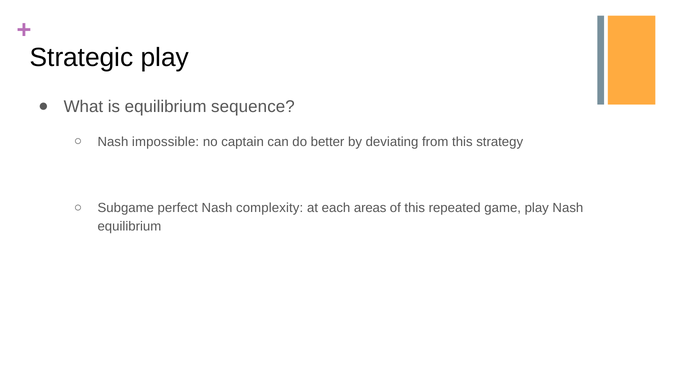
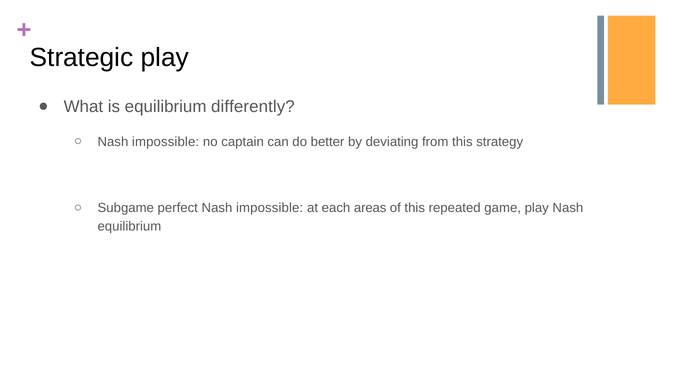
sequence: sequence -> differently (253, 106)
perfect Nash complexity: complexity -> impossible (270, 208)
